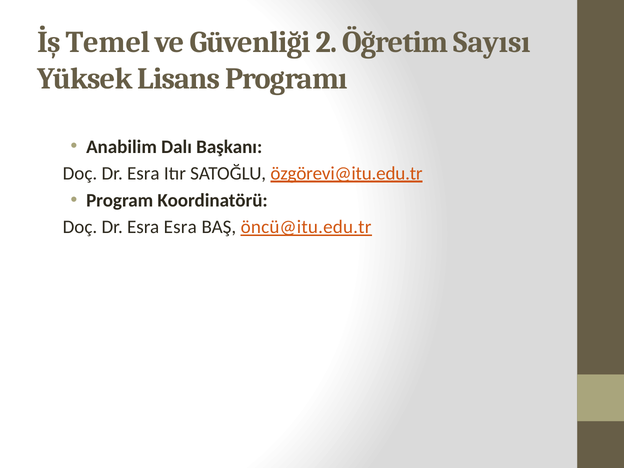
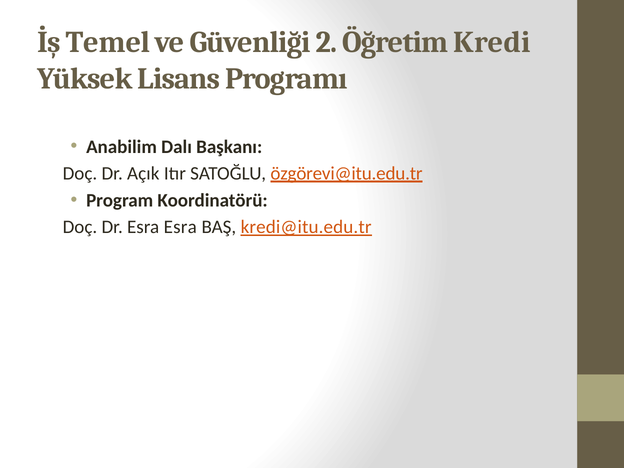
Sayısı: Sayısı -> Kredi (492, 42)
Esra: Esra -> Açık (143, 173)
öncü@itu.edu.tr: öncü@itu.edu.tr -> kredi@itu.edu.tr (306, 227)
